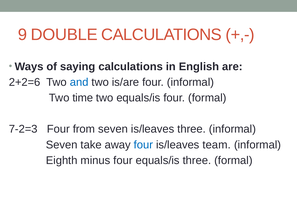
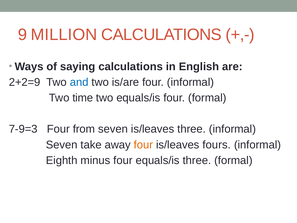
DOUBLE: DOUBLE -> MILLION (64, 35)
2+2=6: 2+2=6 -> 2+2=9 (25, 82)
7-2=3: 7-2=3 -> 7-9=3 (23, 129)
four colour: blue -> orange (143, 145)
team: team -> fours (217, 145)
